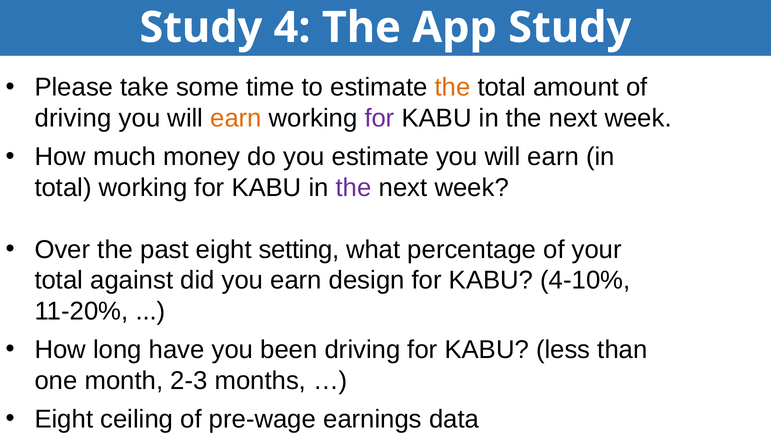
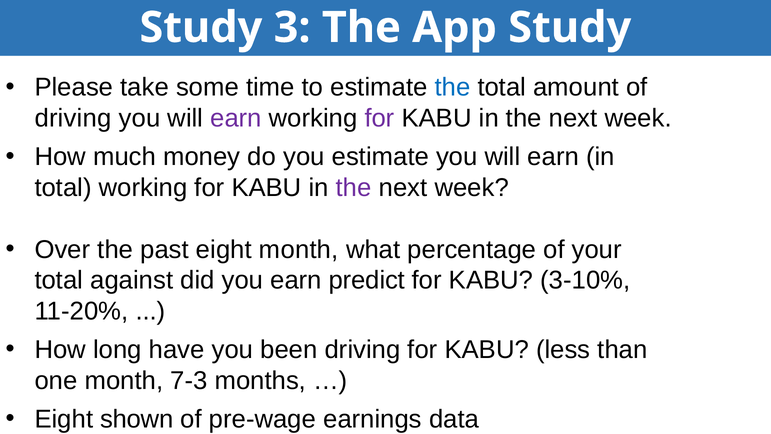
4: 4 -> 3 (292, 28)
the colour: orange -> blue (452, 87)
earn colour: orange -> purple (236, 118)
eight setting: setting -> month (299, 249)
design: design -> predict (367, 280)
4-10%: 4-10% -> 3-10% (585, 280)
2-3: 2-3 -> 7-3 (189, 380)
ceiling: ceiling -> shown (137, 419)
